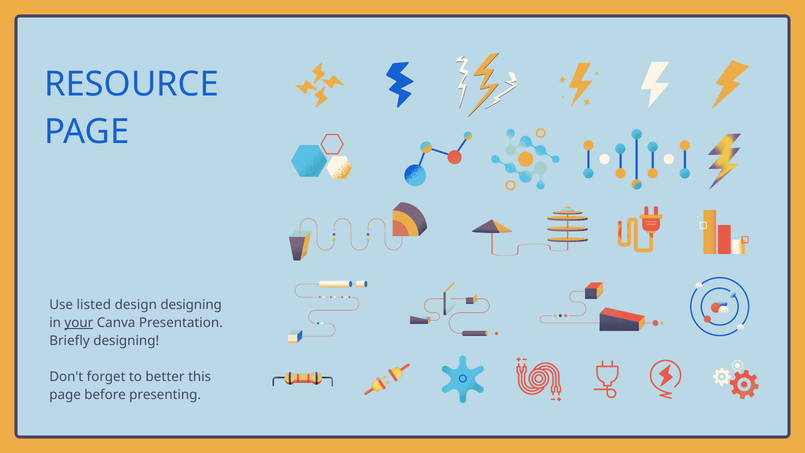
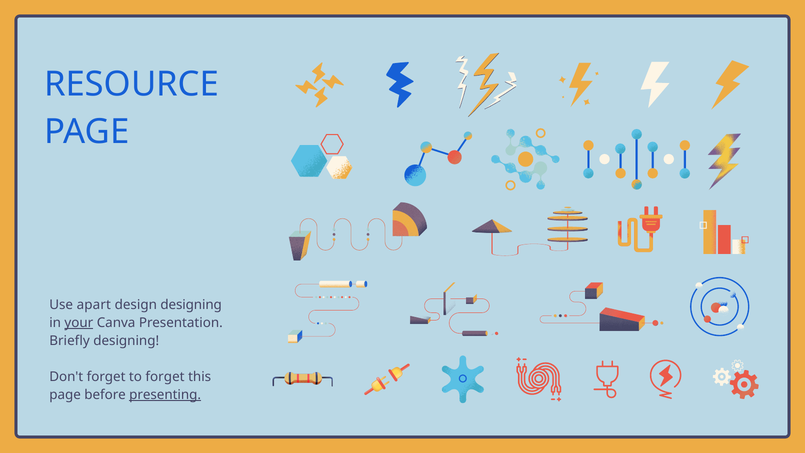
listed: listed -> apart (94, 305)
to better: better -> forget (165, 377)
presenting underline: none -> present (165, 395)
